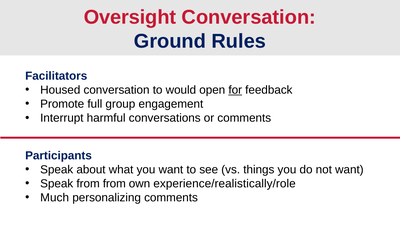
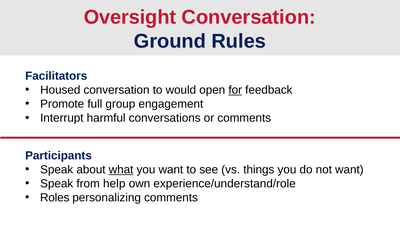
what underline: none -> present (121, 169)
from from: from -> help (114, 184)
experience/realistically/role: experience/realistically/role -> experience/understand/role (225, 184)
Much: Much -> Roles (55, 198)
